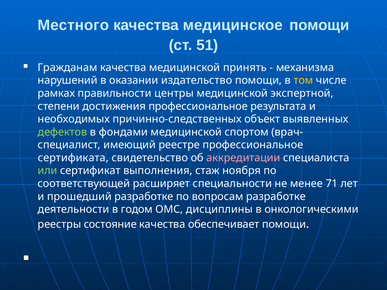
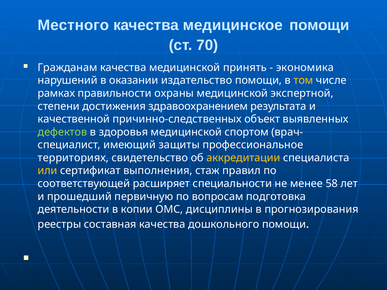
51: 51 -> 70 (207, 45)
механизма: механизма -> экономика (305, 68)
центры: центры -> охраны (174, 93)
достижения профессиональное: профессиональное -> здравоохранением (198, 106)
необходимых: необходимых -> качественной (74, 119)
фондами: фондами -> здоровья (123, 132)
реестре: реестре -> защиты (179, 145)
сертификата: сертификата -> территориях (73, 158)
аккредитации colour: pink -> yellow (243, 158)
или colour: light green -> yellow (48, 171)
ноября: ноября -> правил (242, 171)
71: 71 -> 58 (332, 184)
прошедший разработке: разработке -> первичную (144, 197)
вопросам разработке: разработке -> подготовка (276, 197)
годом: годом -> копии (137, 210)
онкологическими: онкологическими -> прогнозирования (312, 210)
состояние: состояние -> составная (110, 225)
обеспечивает: обеспечивает -> дошкольного (224, 225)
